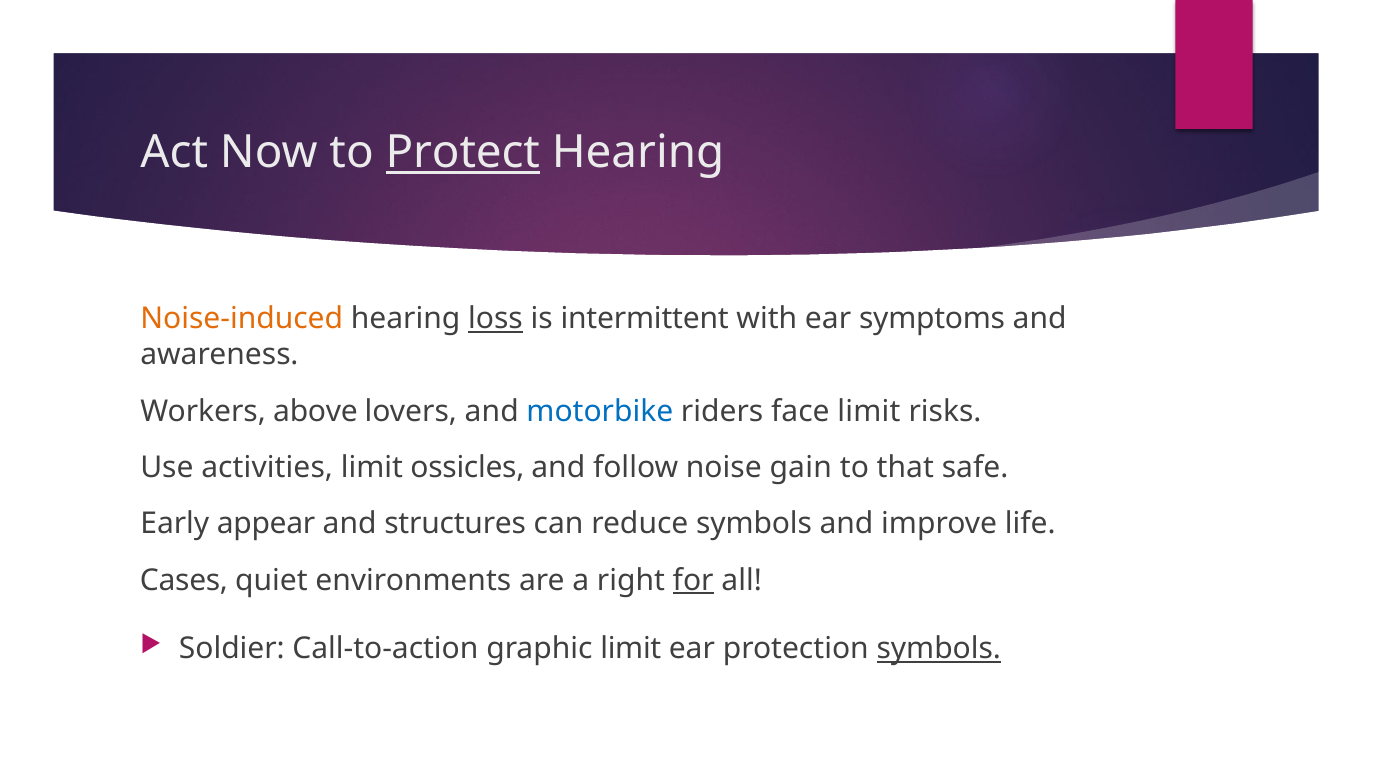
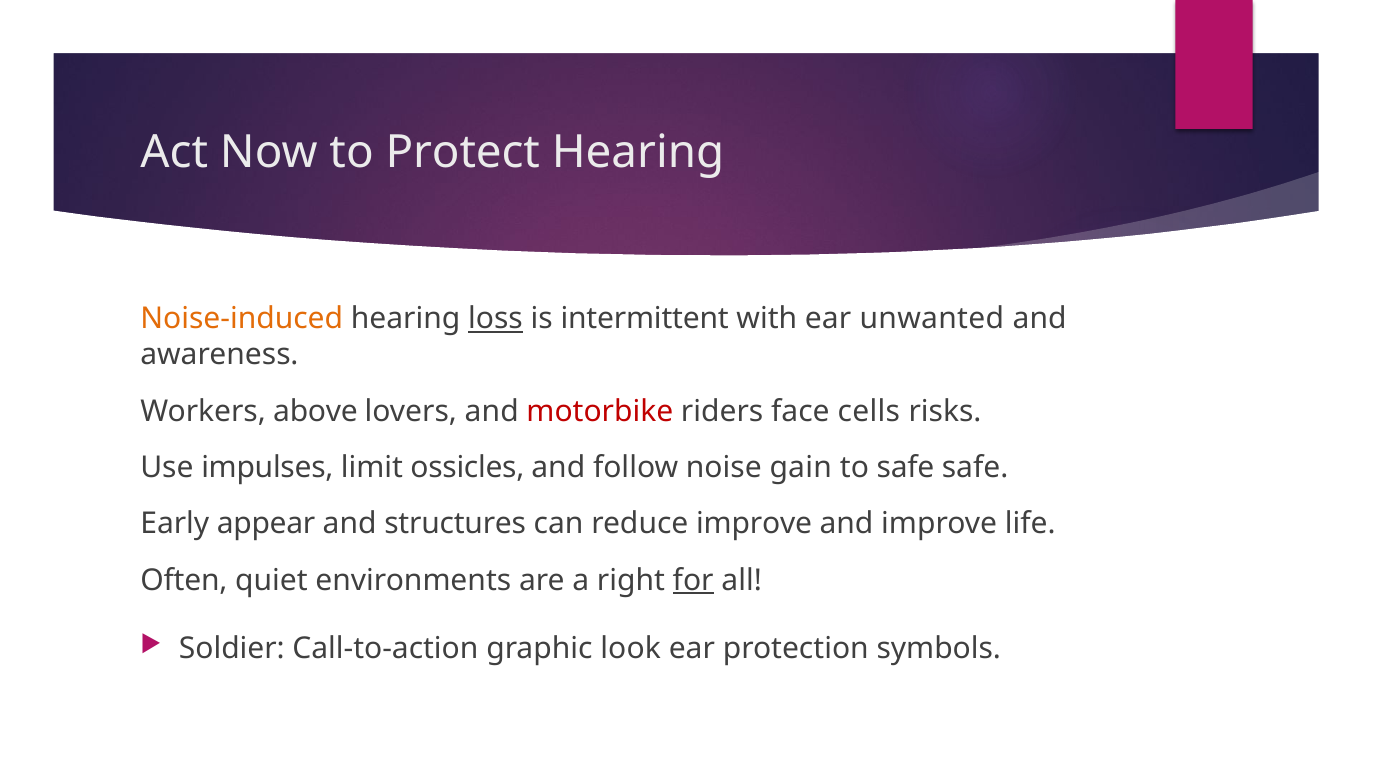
Protect underline: present -> none (463, 153)
symptoms: symptoms -> unwanted (932, 318)
motorbike colour: blue -> red (600, 411)
face limit: limit -> cells (869, 411)
activities: activities -> impulses (267, 467)
to that: that -> safe (906, 467)
reduce symbols: symbols -> improve (754, 523)
Cases: Cases -> Often (184, 580)
graphic limit: limit -> look (631, 648)
symbols underline: present -> none (939, 648)
